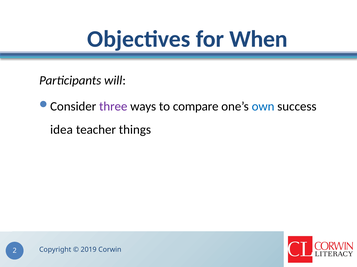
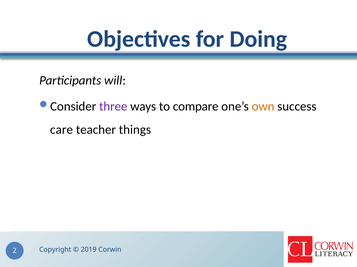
When: When -> Doing (258, 39)
own colour: blue -> orange (263, 107)
idea: idea -> care (61, 130)
